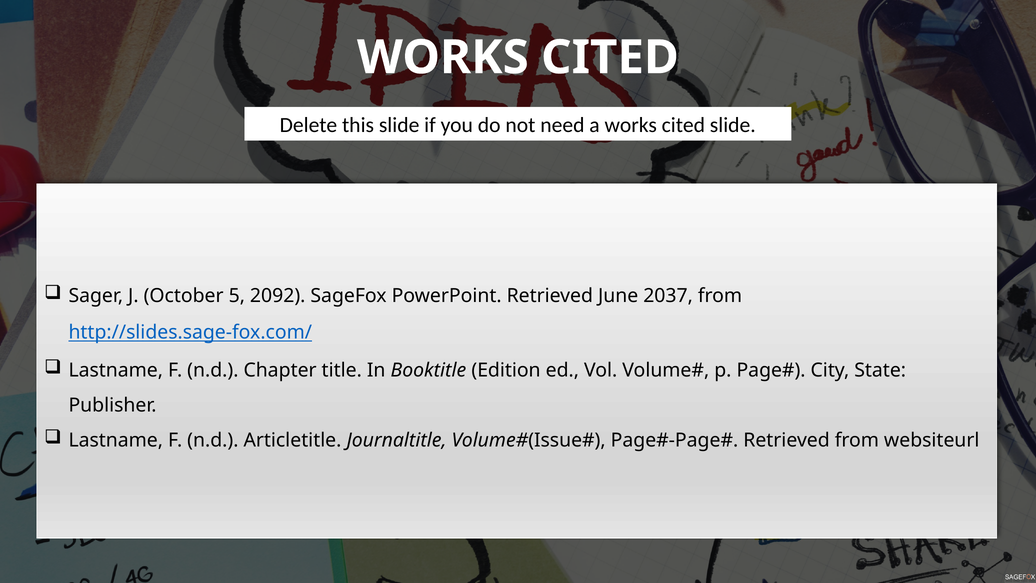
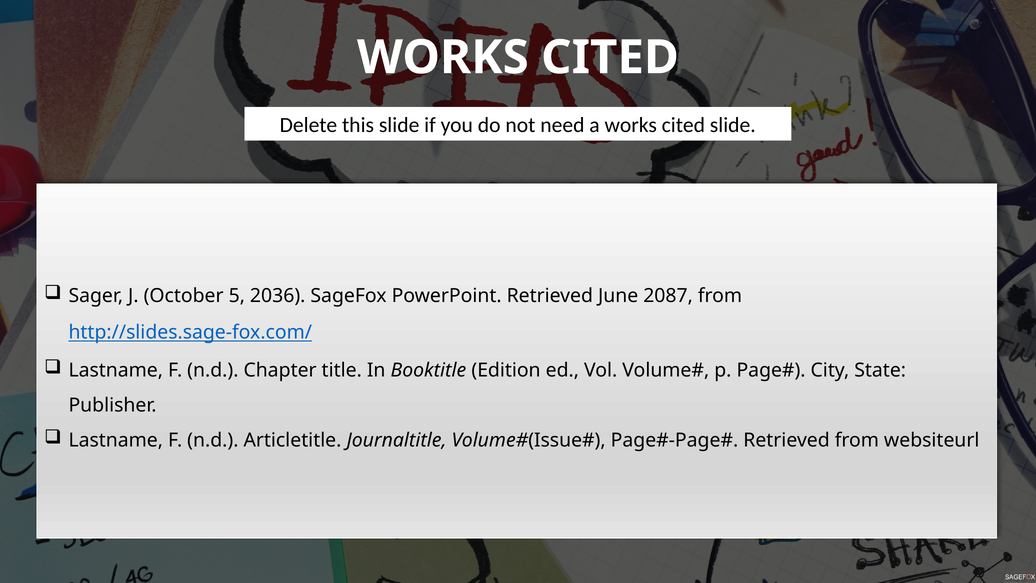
2092: 2092 -> 2036 (278, 296)
2037: 2037 -> 2087 (668, 296)
